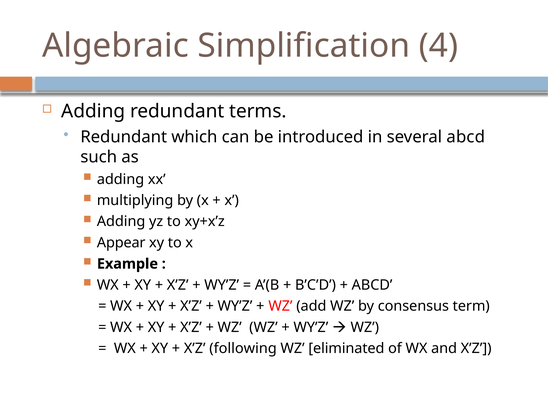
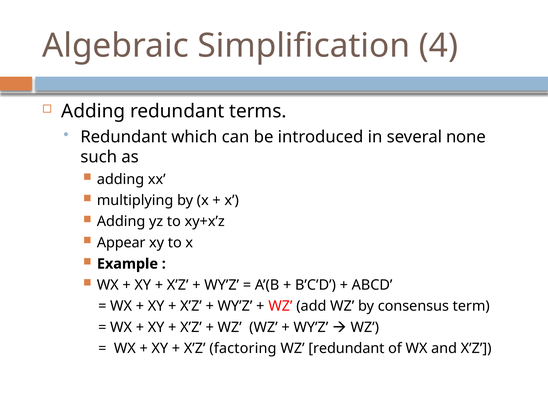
several abcd: abcd -> none (466, 137)
following: following -> factoring (243, 348)
WZ eliminated: eliminated -> redundant (346, 348)
